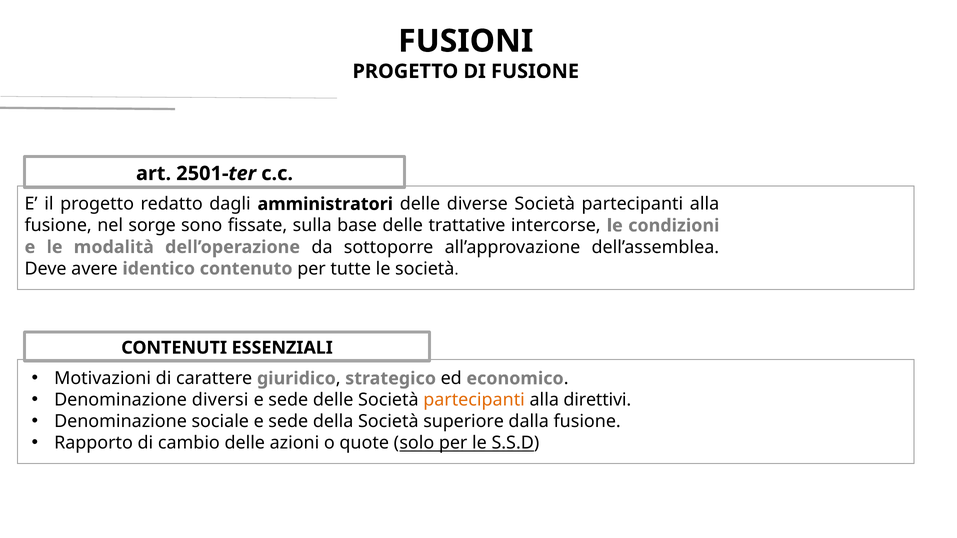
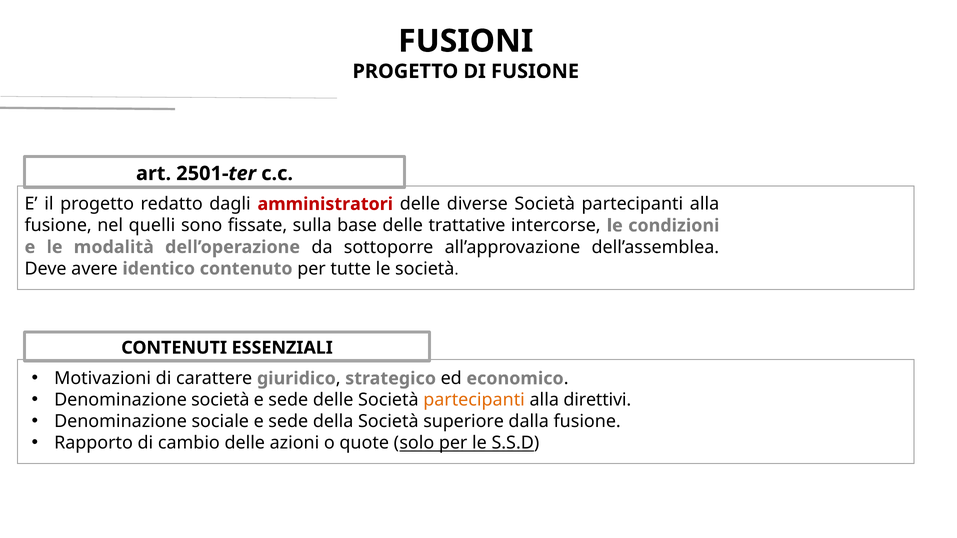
amministratori colour: black -> red (325, 204)
sorge: sorge -> quelli (152, 226)
Denominazione diversi: diversi -> società (220, 400)
